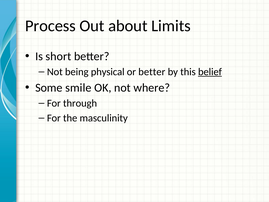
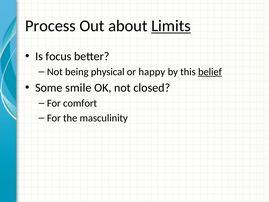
Limits underline: none -> present (171, 26)
short: short -> focus (59, 56)
or better: better -> happy (152, 72)
where: where -> closed (152, 88)
through: through -> comfort (80, 103)
